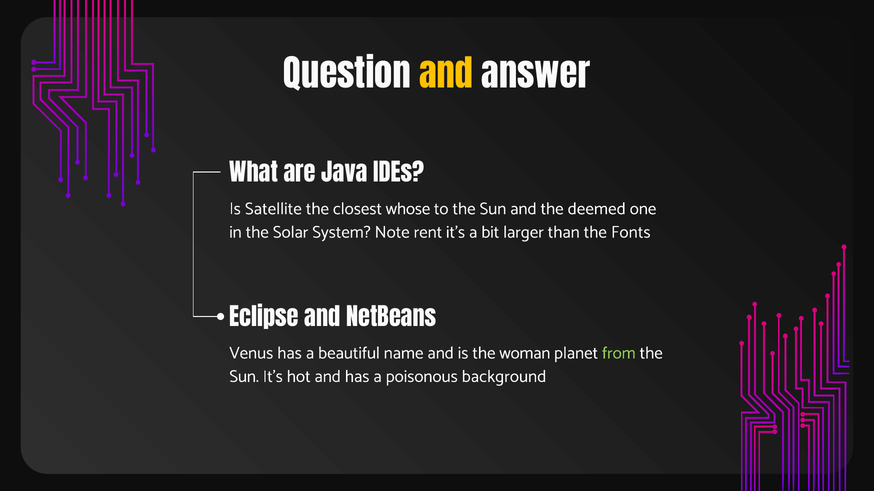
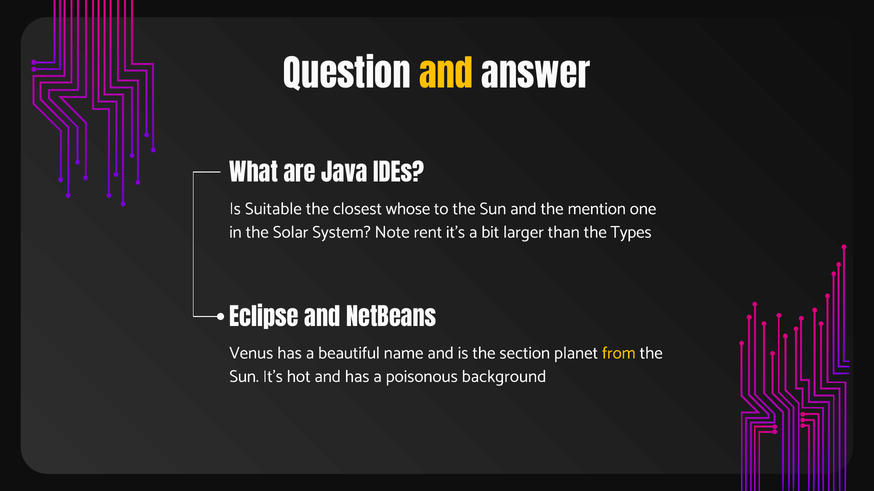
Satellite: Satellite -> Suitable (273, 209)
deemed: deemed -> mention (597, 209)
Fonts: Fonts -> Types (631, 232)
woman: woman -> section (525, 353)
from colour: light green -> yellow (619, 353)
